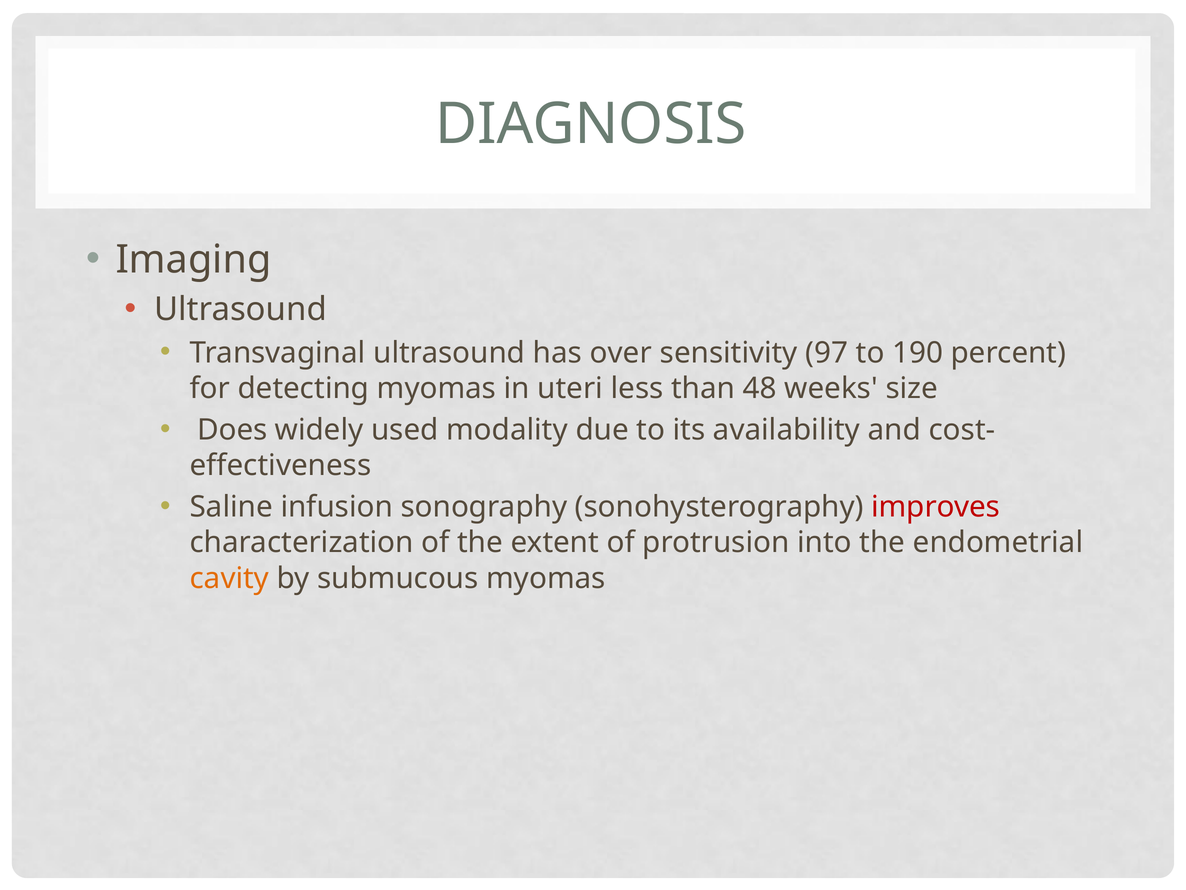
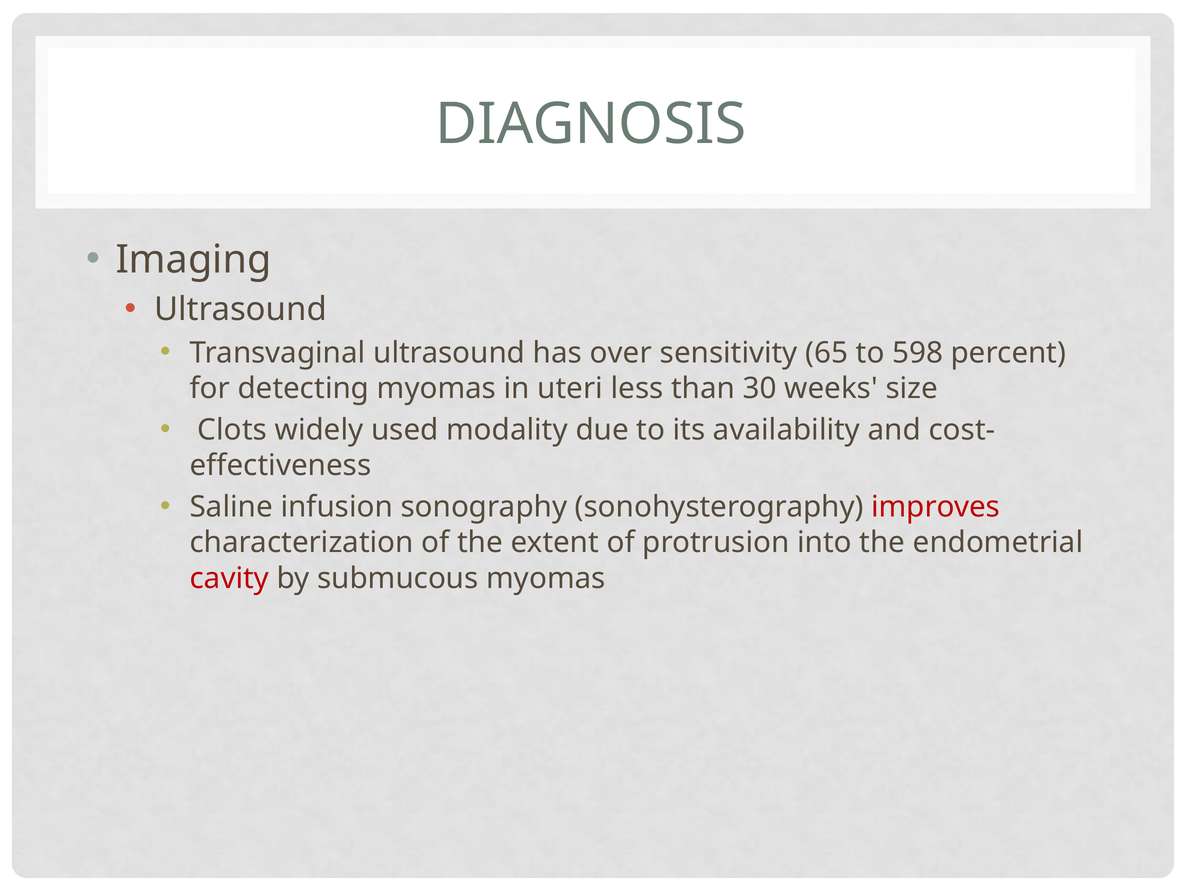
97: 97 -> 65 (827, 353)
190: 190 -> 598 (918, 353)
48: 48 -> 30 (760, 388)
Does: Does -> Clots (232, 430)
cavity colour: orange -> red (229, 578)
